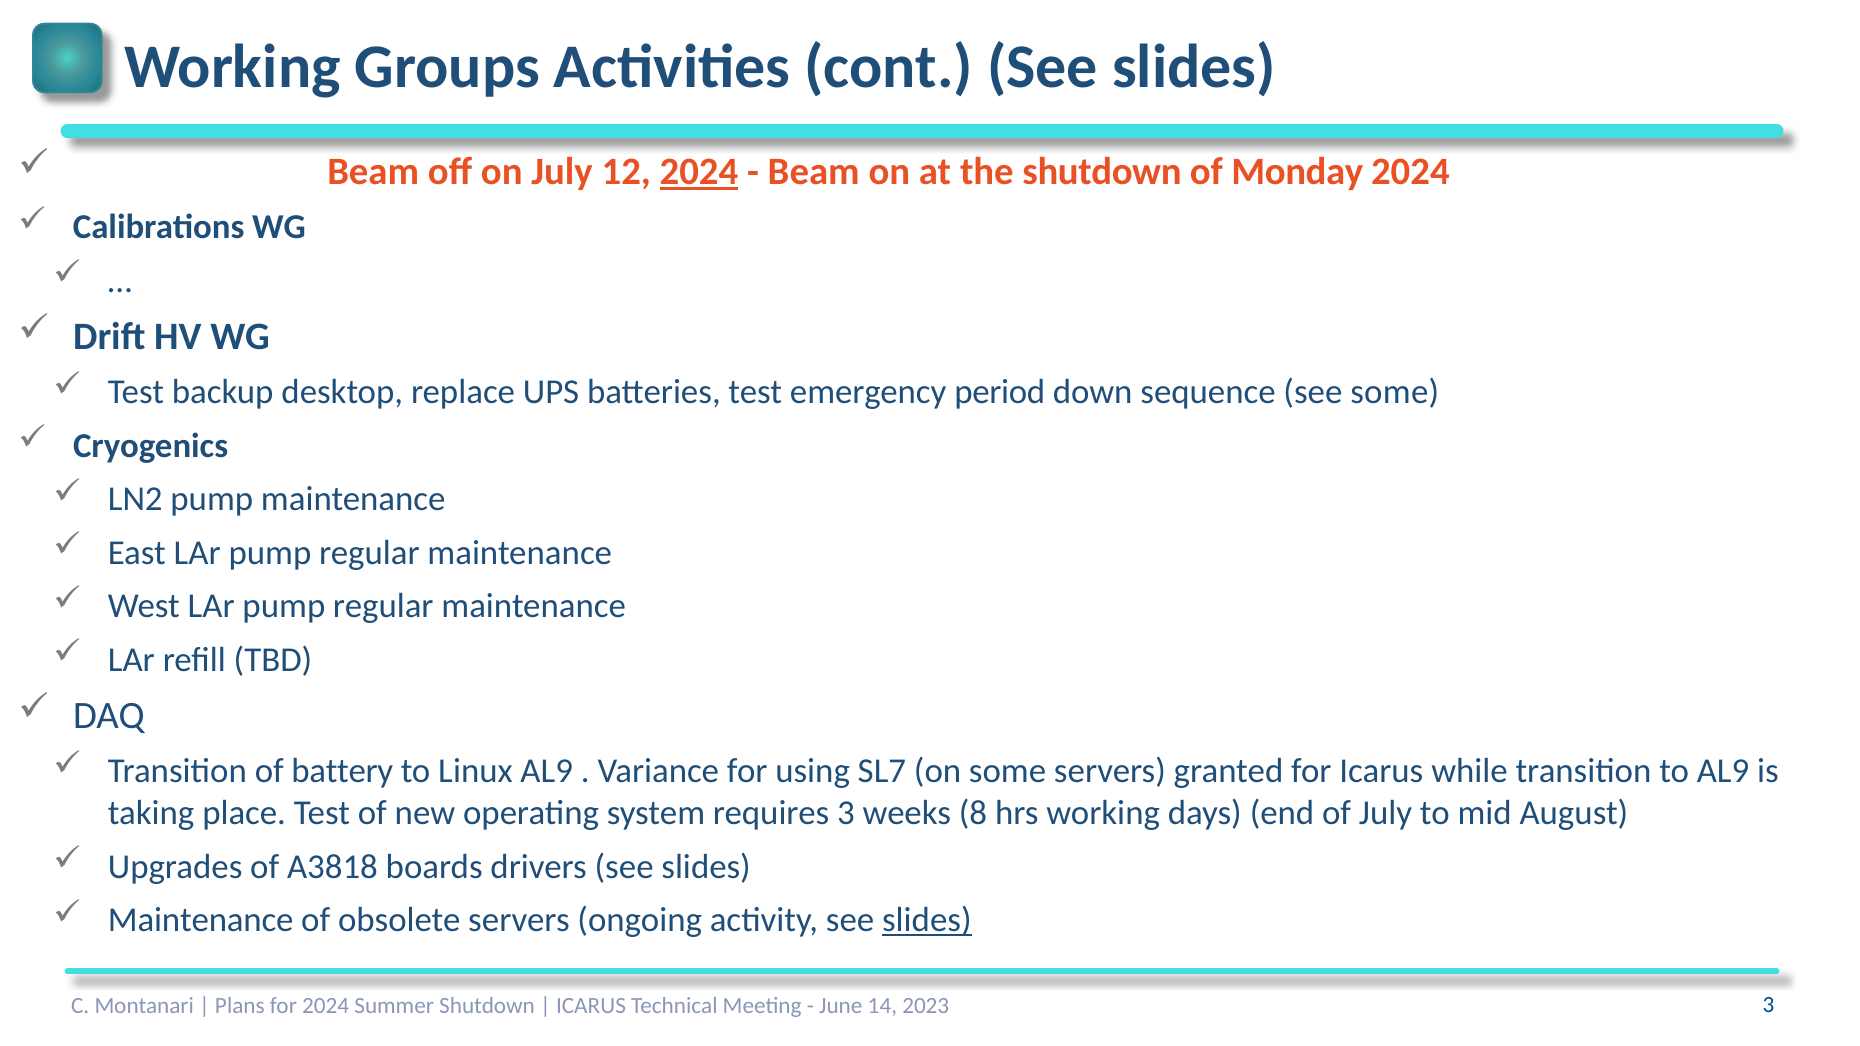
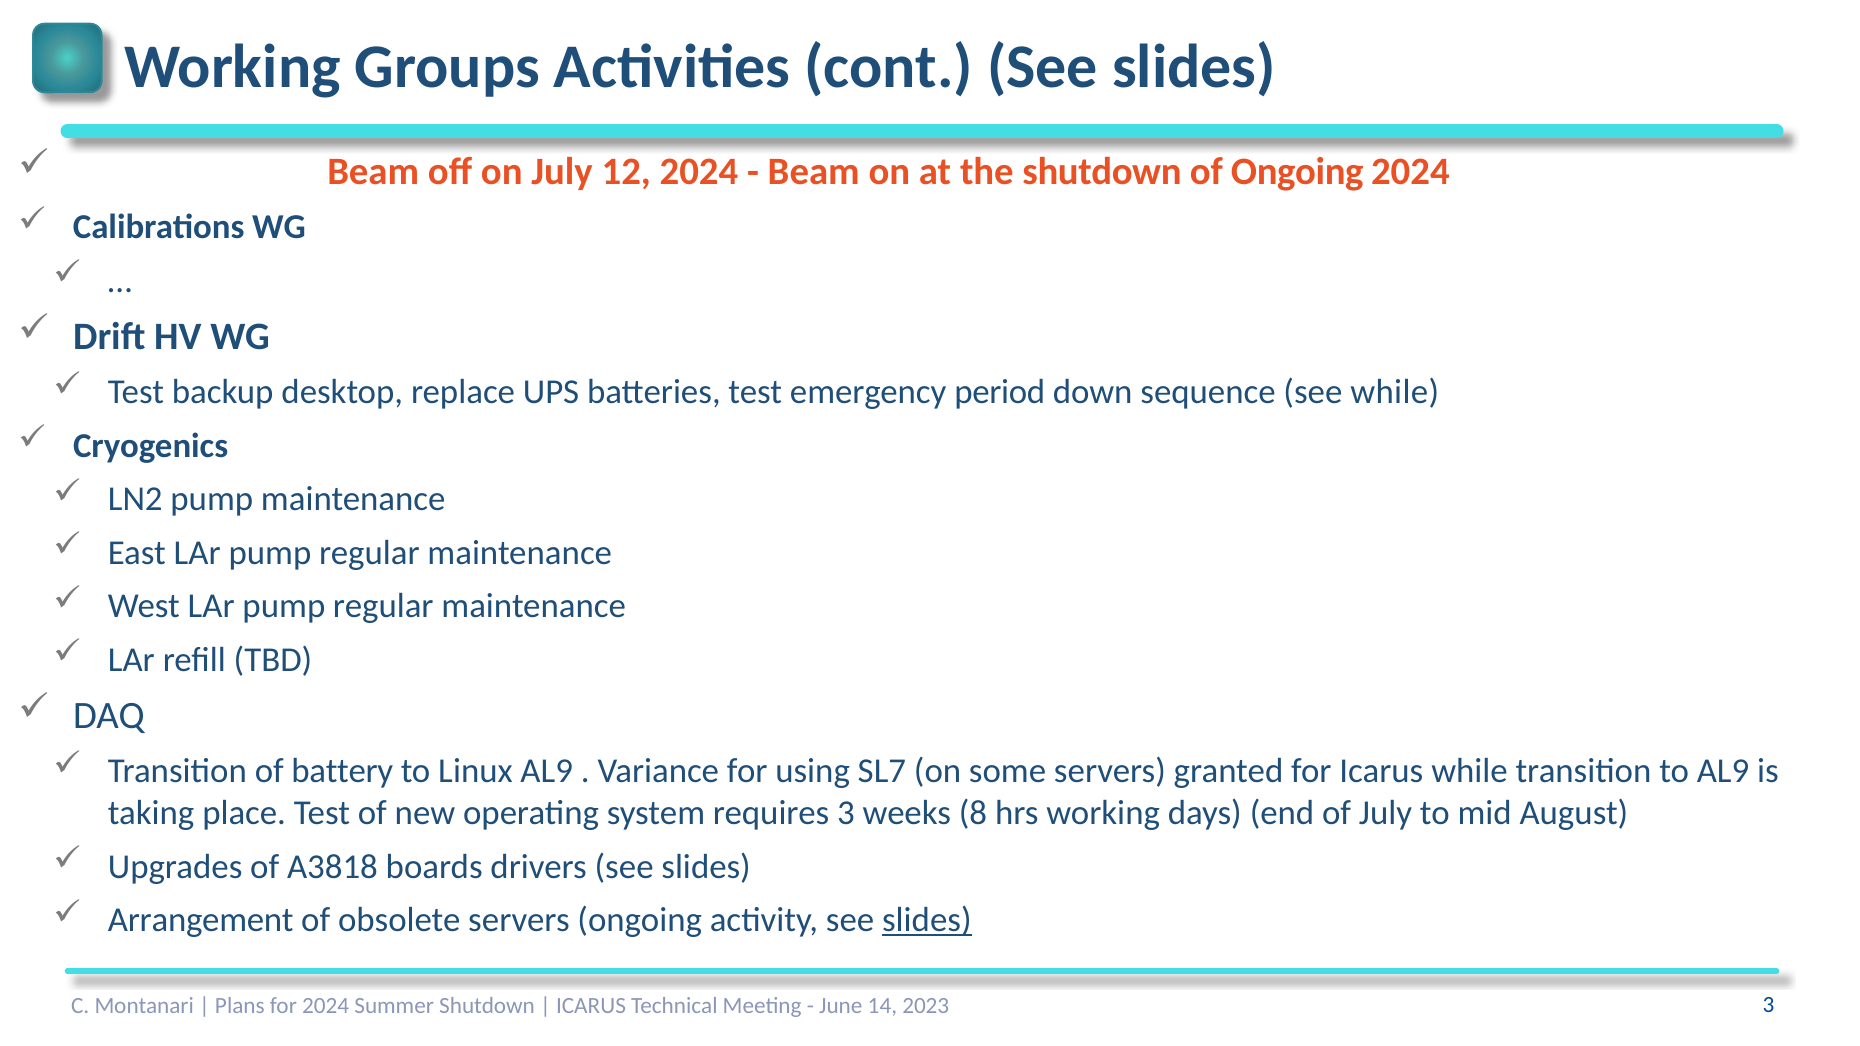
2024 underline: present -> none (699, 172)
of Monday: Monday -> Ongoing (1297, 172)
see some: some -> while (1395, 393)
Maintenance: Maintenance -> Arrangement (201, 920)
